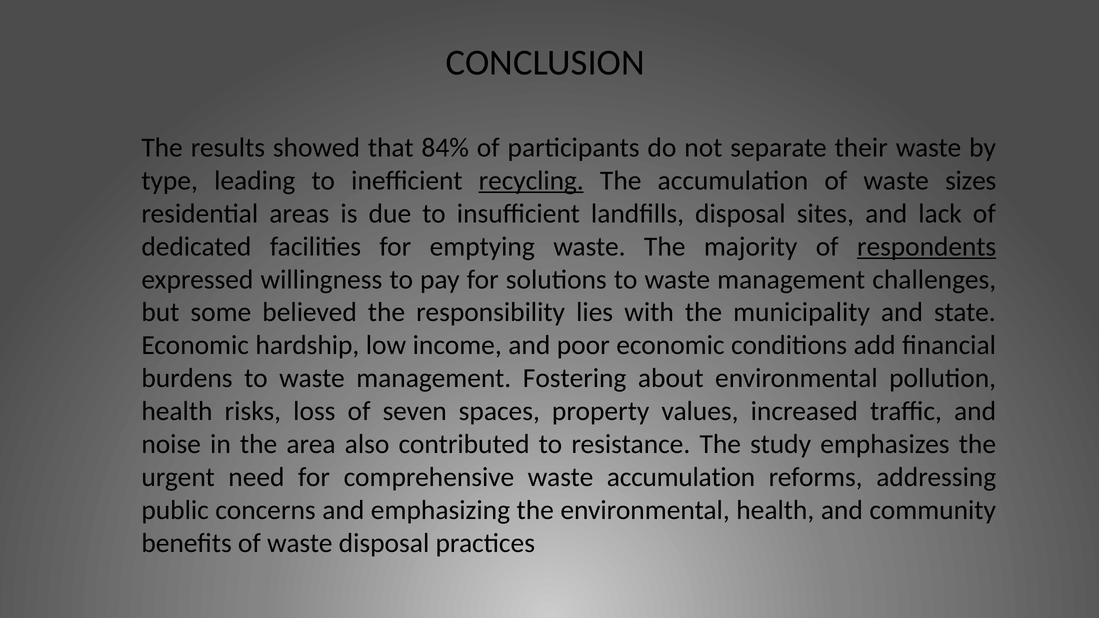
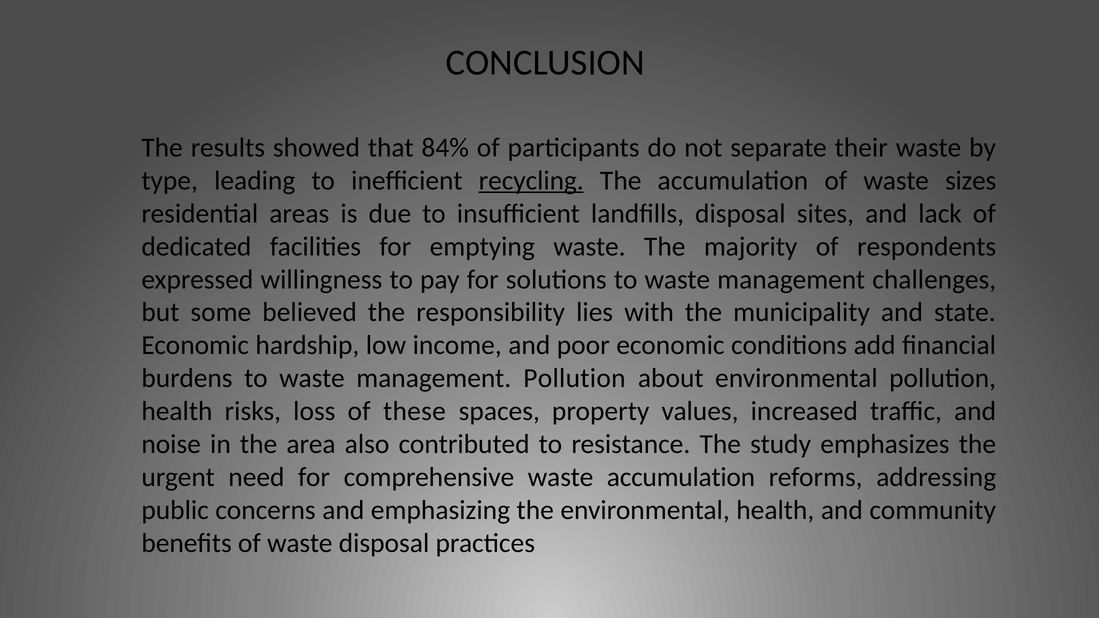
respondents underline: present -> none (927, 247)
management Fostering: Fostering -> Pollution (574, 378)
seven: seven -> these (414, 411)
